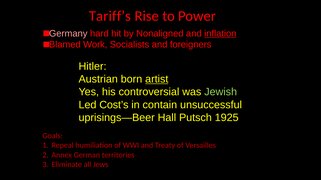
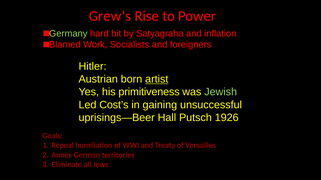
Tariff’s: Tariff’s -> Grew’s (110, 16)
Germany colour: pink -> light green (68, 34)
Nonaligned: Nonaligned -> Satyagraha (160, 34)
inflation underline: present -> none (220, 34)
controversial: controversial -> primitiveness (149, 92)
contain: contain -> gaining (160, 105)
1925: 1925 -> 1926 (227, 118)
